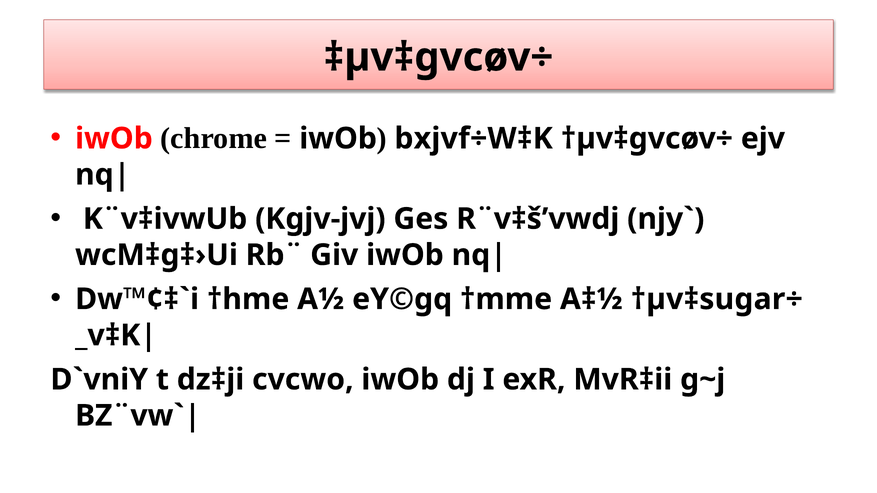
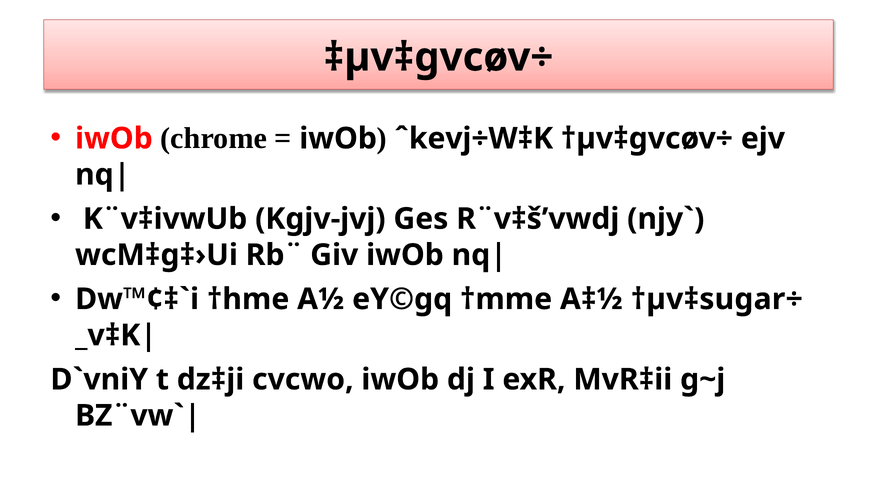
bxjvf÷W‡K: bxjvf÷W‡K -> ˆkevj÷W‡K (474, 139)
